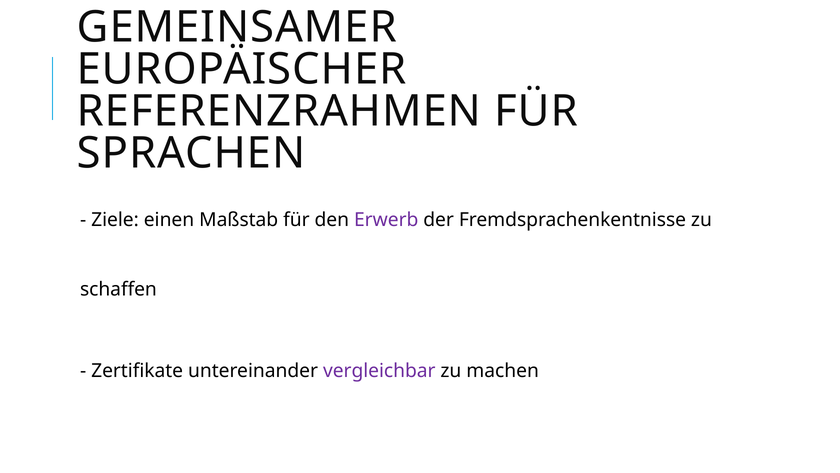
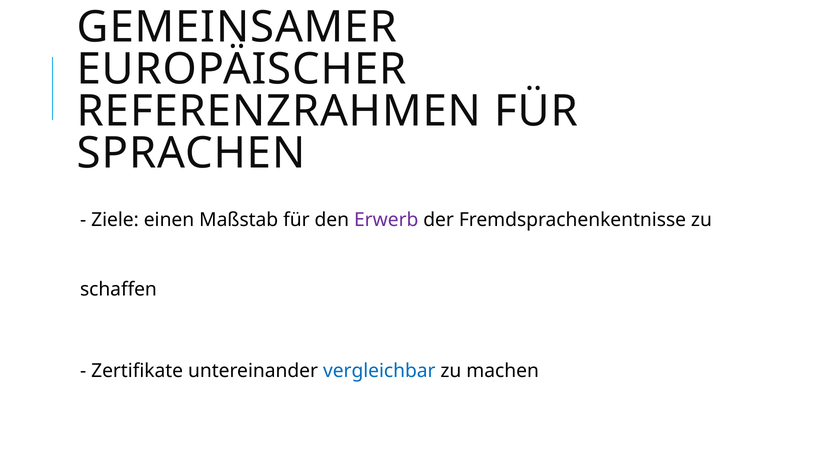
vergleichbar colour: purple -> blue (379, 371)
